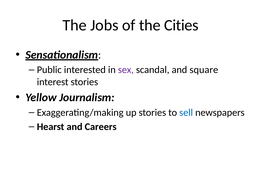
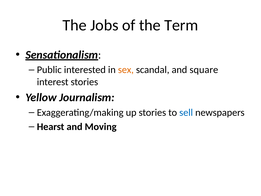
Cities: Cities -> Term (181, 25)
sex colour: purple -> orange (126, 70)
Careers: Careers -> Moving (101, 127)
